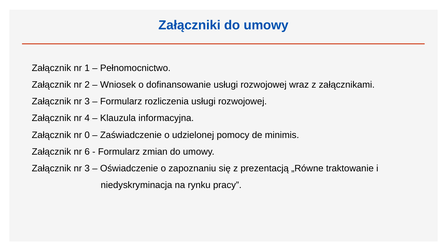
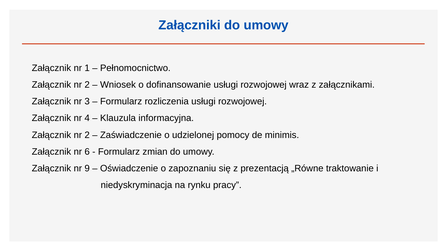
0: 0 -> 2 (87, 135)
3: 3 -> 9 (87, 169)
